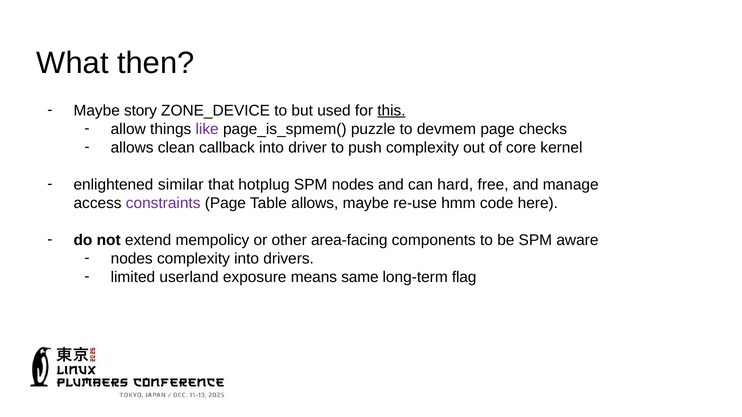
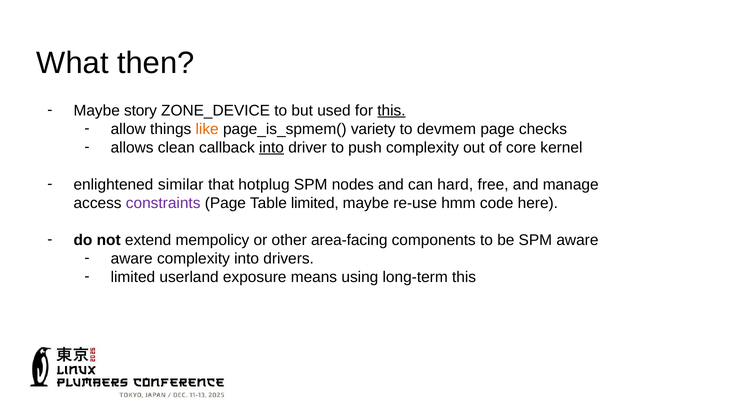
like colour: purple -> orange (207, 129)
puzzle: puzzle -> variety (373, 129)
into underline: none -> present (271, 148)
Table allows: allows -> limited (315, 203)
nodes: nodes -> aware (132, 259)
same: same -> using (360, 278)
long-term flag: flag -> this (464, 278)
